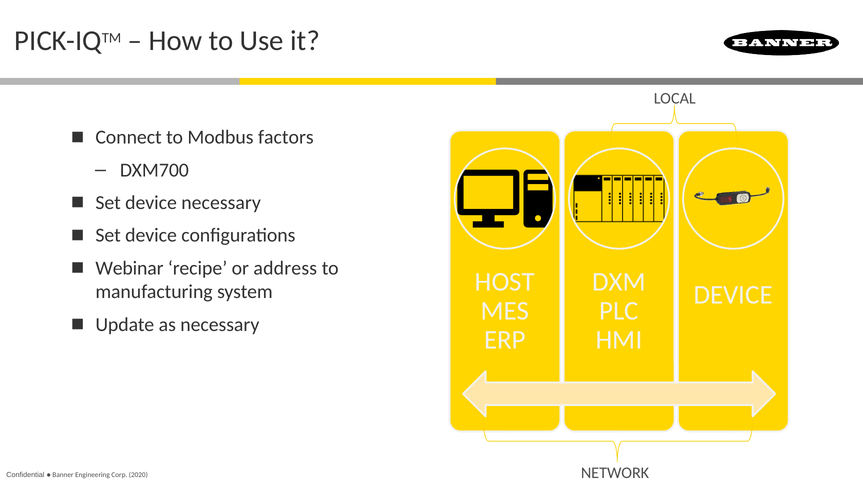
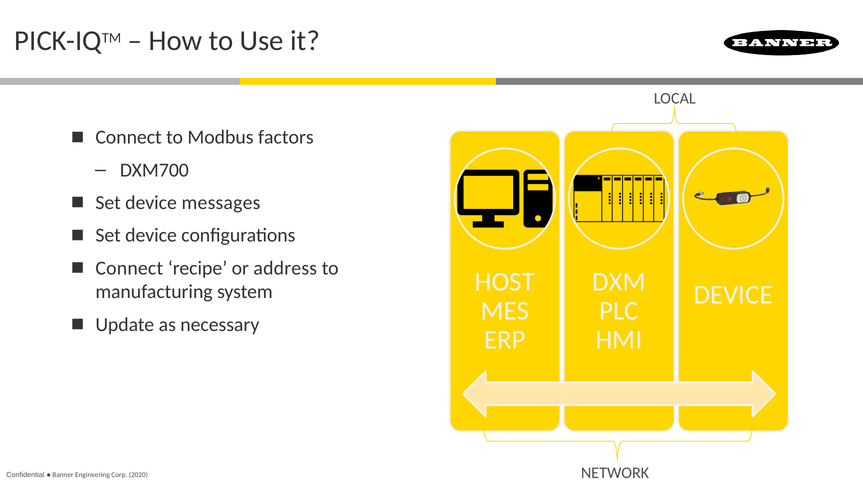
device necessary: necessary -> messages (221, 203)
Webinar: Webinar -> Connect (129, 268)
